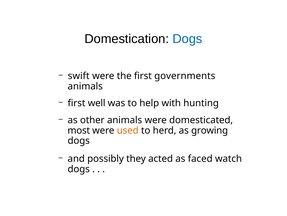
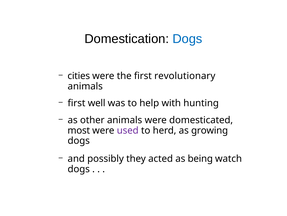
swift: swift -> cities (79, 76)
governments: governments -> revolutionary (185, 76)
used colour: orange -> purple (128, 130)
faced: faced -> being (200, 158)
